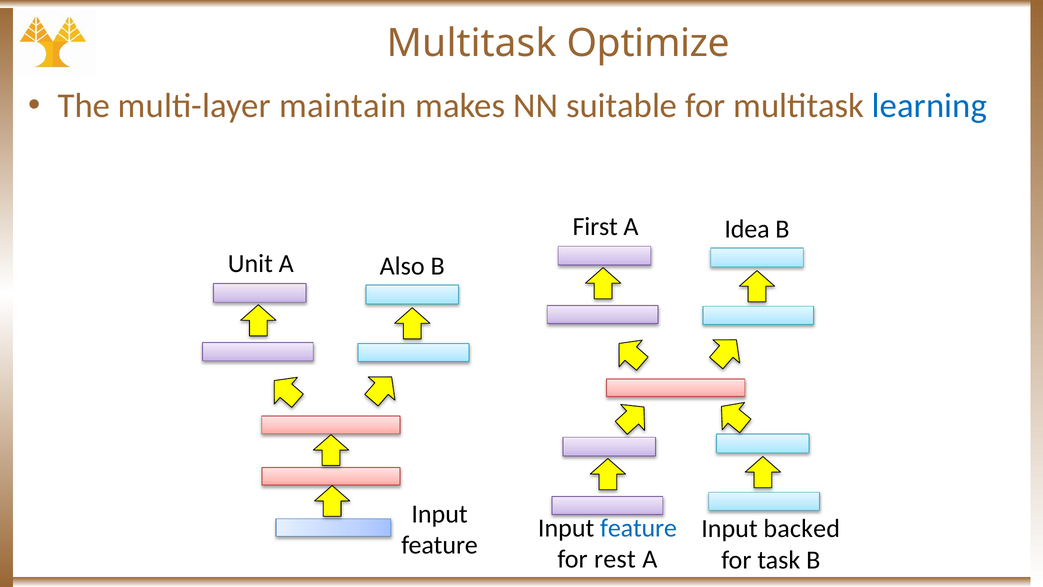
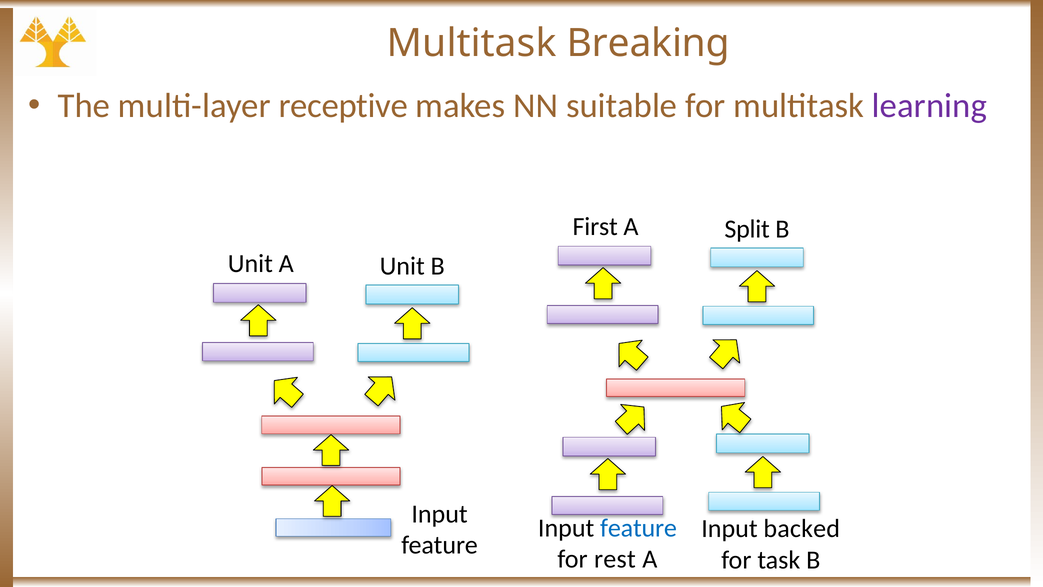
Optimize: Optimize -> Breaking (648, 43)
maintain: maintain -> receptive (343, 106)
learning colour: blue -> purple (929, 106)
Idea: Idea -> Split (747, 229)
A Also: Also -> Unit (402, 266)
